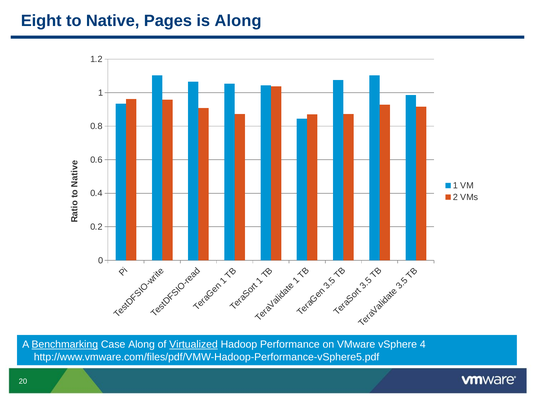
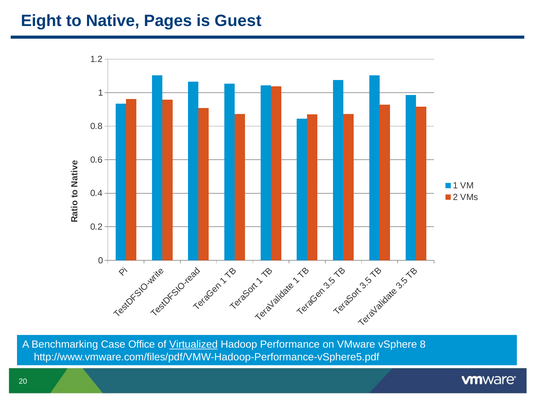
is Along: Along -> Guest (238, 21)
Benchmarking underline: present -> none (65, 345)
Case Along: Along -> Office (142, 345)
4: 4 -> 8 (423, 345)
